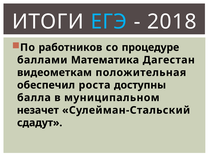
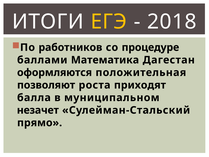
ЕГЭ colour: light blue -> yellow (109, 22)
видеометкам: видеометкам -> оформляются (55, 72)
обеспечил: обеспечил -> позволяют (46, 85)
доступны: доступны -> приходят (140, 85)
сдадут: сдадут -> прямо (40, 123)
